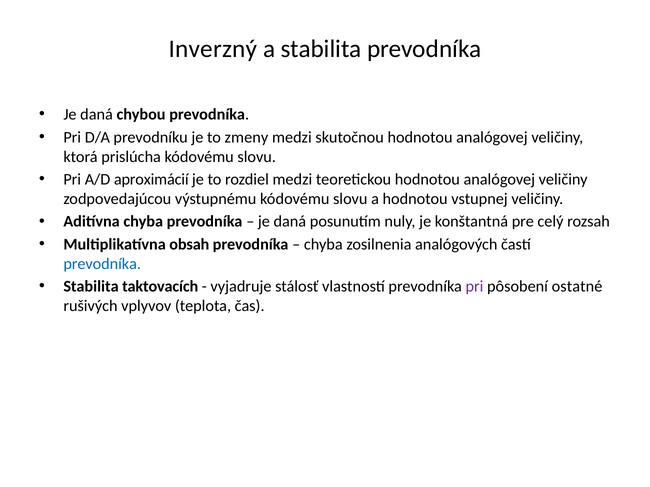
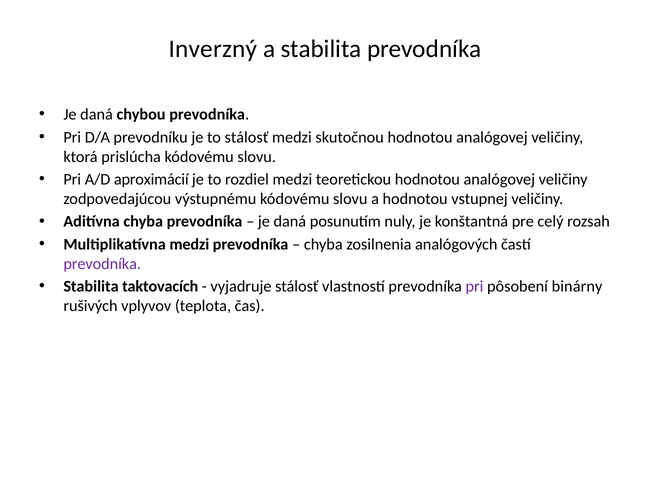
to zmeny: zmeny -> stálosť (246, 137)
Multiplikatívna obsah: obsah -> medzi (189, 245)
prevodníka colour: blue -> purple (102, 264)
ostatné: ostatné -> binárny (577, 287)
